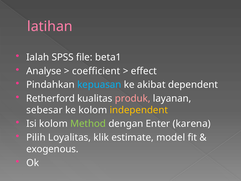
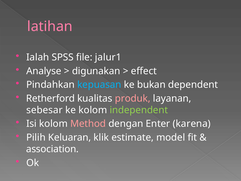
beta1: beta1 -> jalur1 (108, 57)
coefficient: coefficient -> digunakan (96, 71)
akibat: akibat -> bukan (151, 85)
independent colour: yellow -> light green (139, 110)
Method colour: light green -> pink (88, 124)
Loyalitas: Loyalitas -> Keluaran (70, 137)
exogenous: exogenous -> association (52, 149)
